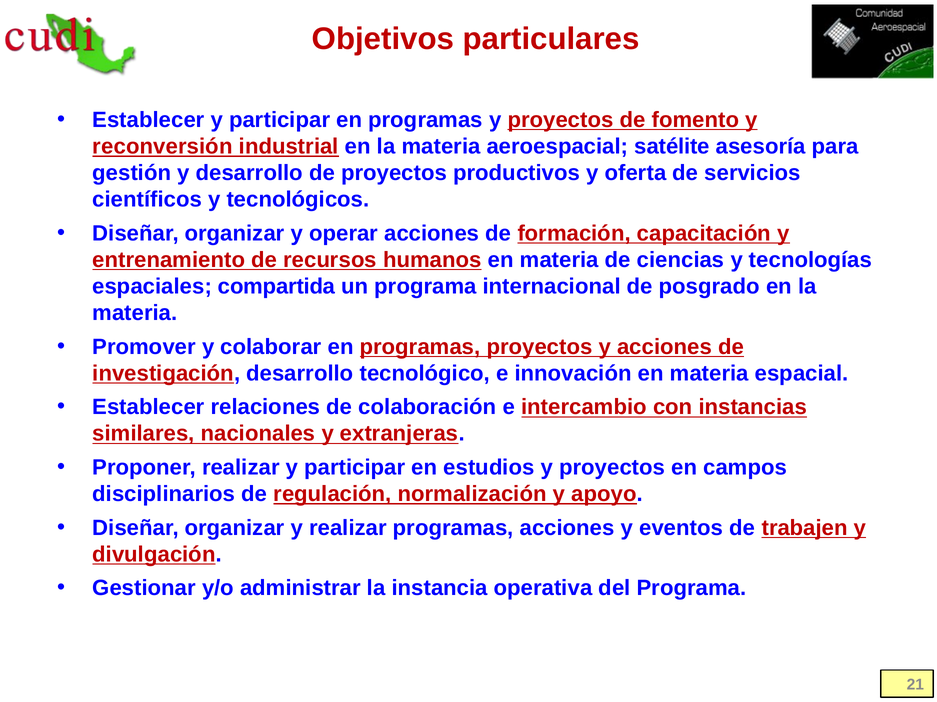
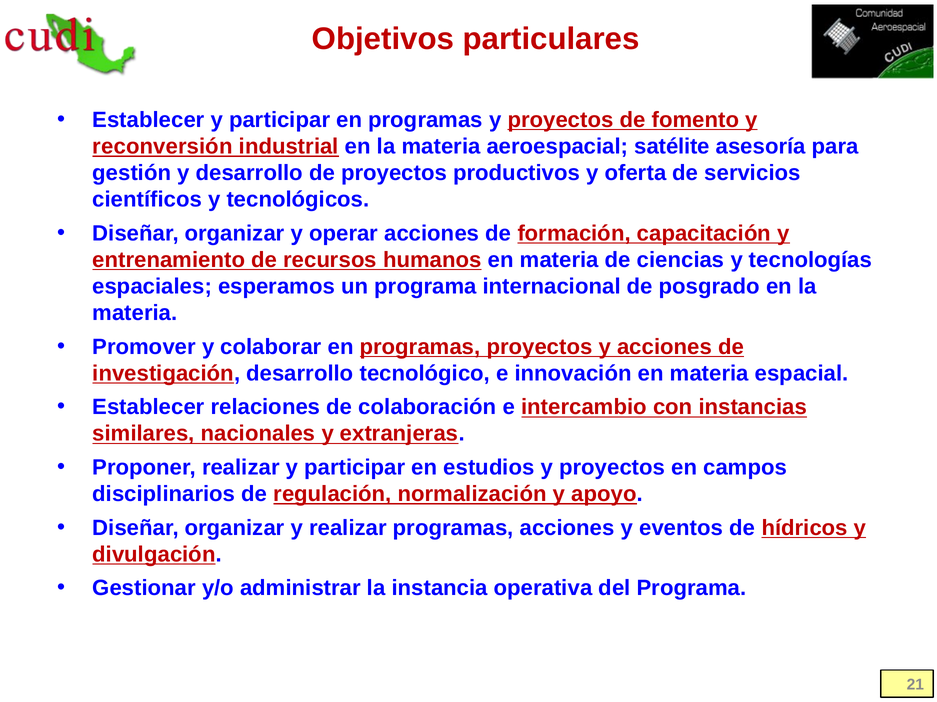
compartida: compartida -> esperamos (276, 287)
trabajen: trabajen -> hídricos (805, 528)
